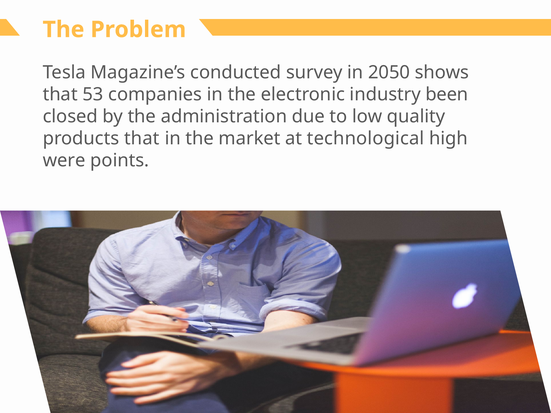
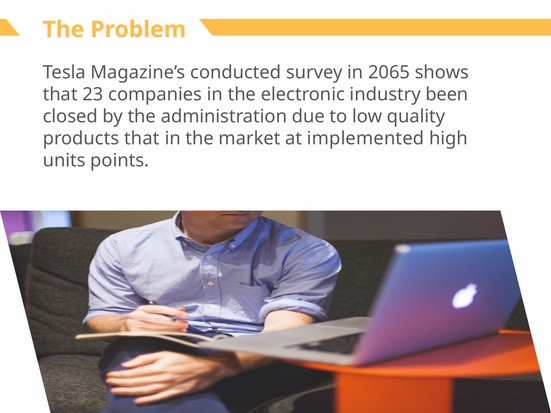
2050: 2050 -> 2065 (389, 72)
53: 53 -> 23 (93, 95)
technological: technological -> implemented (366, 139)
were: were -> units (64, 161)
